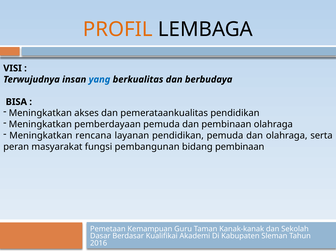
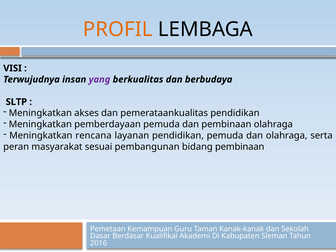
yang colour: blue -> purple (99, 79)
BISA: BISA -> SLTP (16, 102)
fungsi: fungsi -> sesuai (99, 147)
